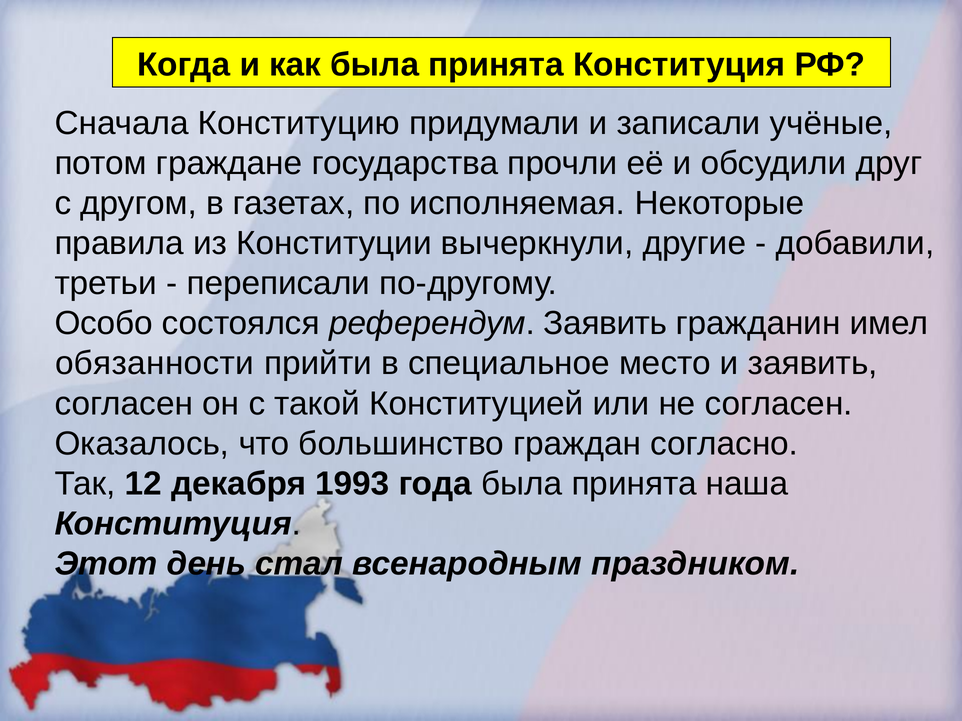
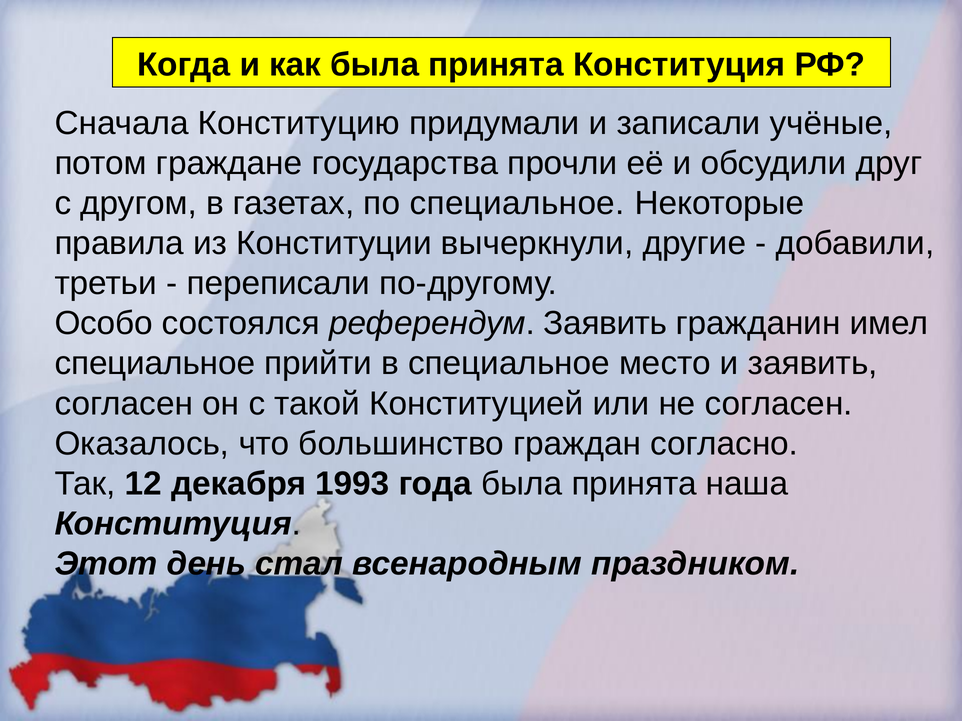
по исполняемая: исполняемая -> специальное (517, 203)
обязанности: обязанности -> специальное (155, 364)
